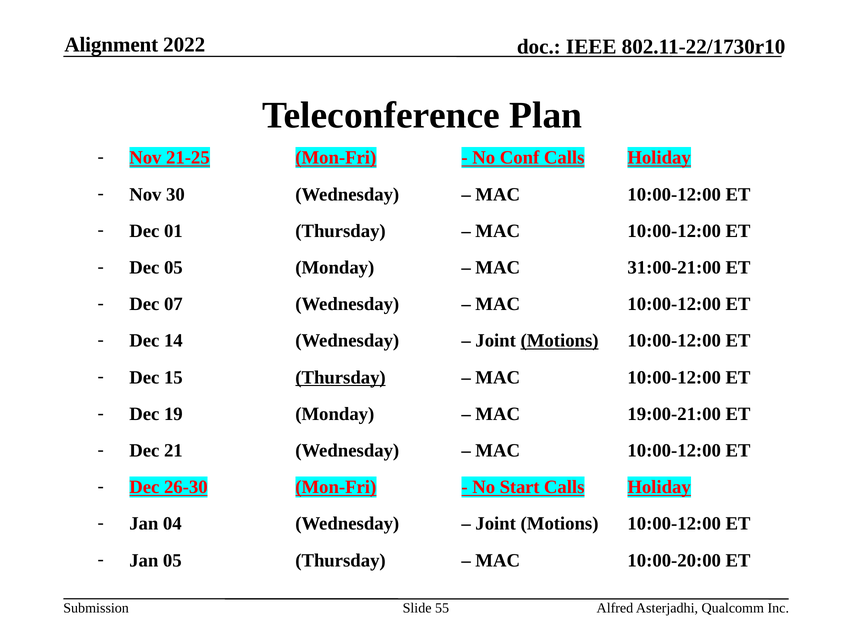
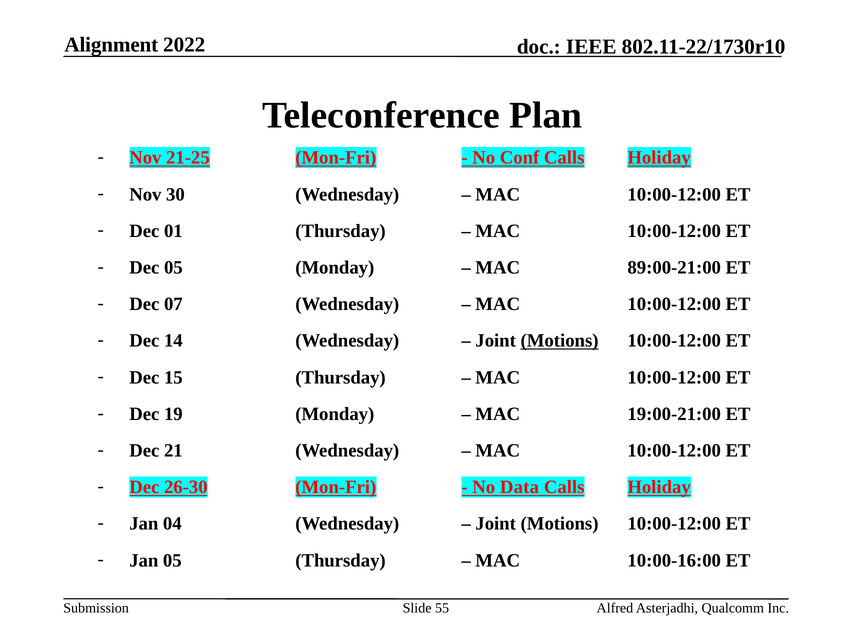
31:00-21:00: 31:00-21:00 -> 89:00-21:00 (674, 267)
Thursday underline: present -> none (341, 377)
Start: Start -> Data (519, 487)
10:00-20:00: 10:00-20:00 -> 10:00-16:00 (674, 560)
